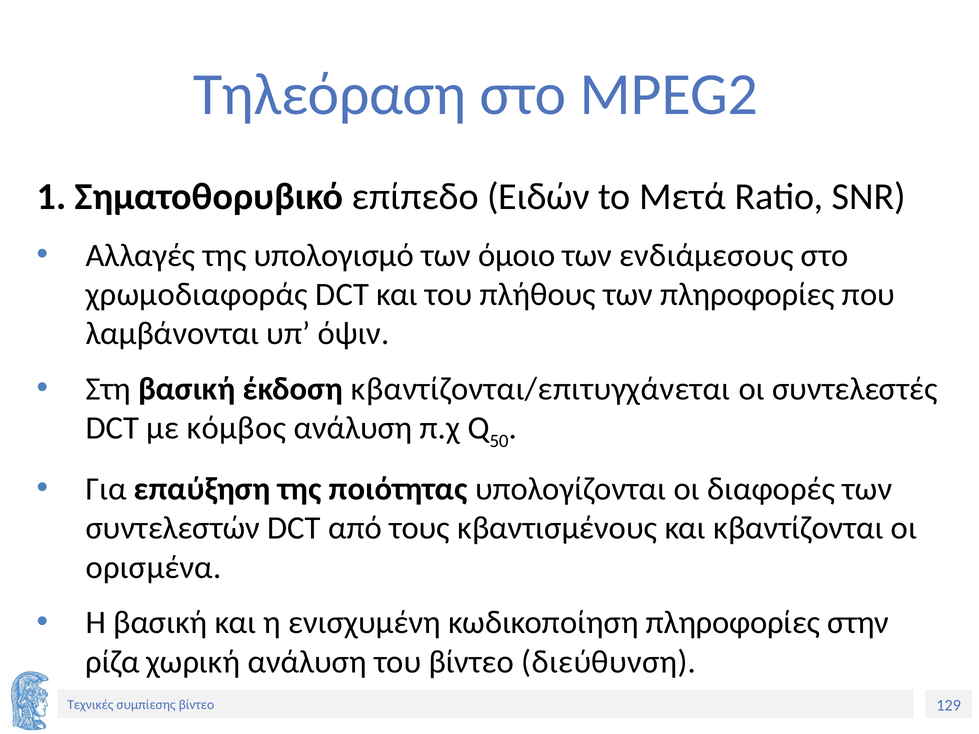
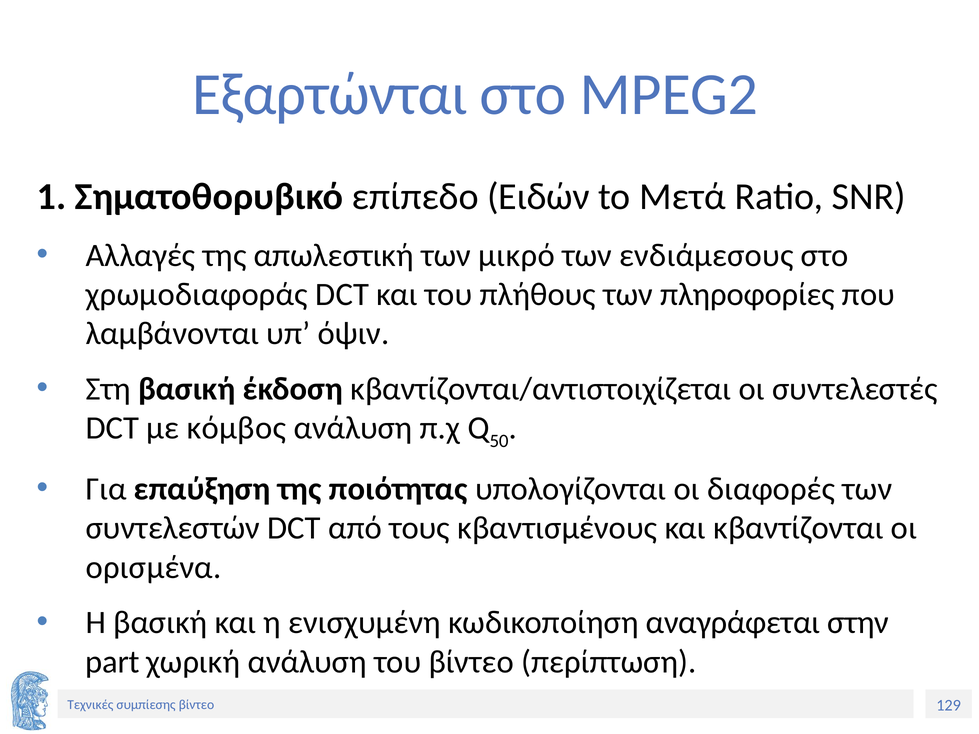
Τηλεόραση: Τηλεόραση -> Εξαρτώνται (330, 95)
υπολογισμό: υπολογισμό -> απωλεστική (334, 255)
όμοιο: όμοιο -> μικρό (516, 255)
κβαντίζονται/επιτυγχάνεται: κβαντίζονται/επιτυγχάνεται -> κβαντίζονται/αντιστοιχίζεται (541, 389)
κωδικοποίηση πληροφορίες: πληροφορίες -> αναγράφεται (733, 623)
ρίζα: ρίζα -> part (112, 662)
διεύθυνση: διεύθυνση -> περίπτωση (609, 662)
